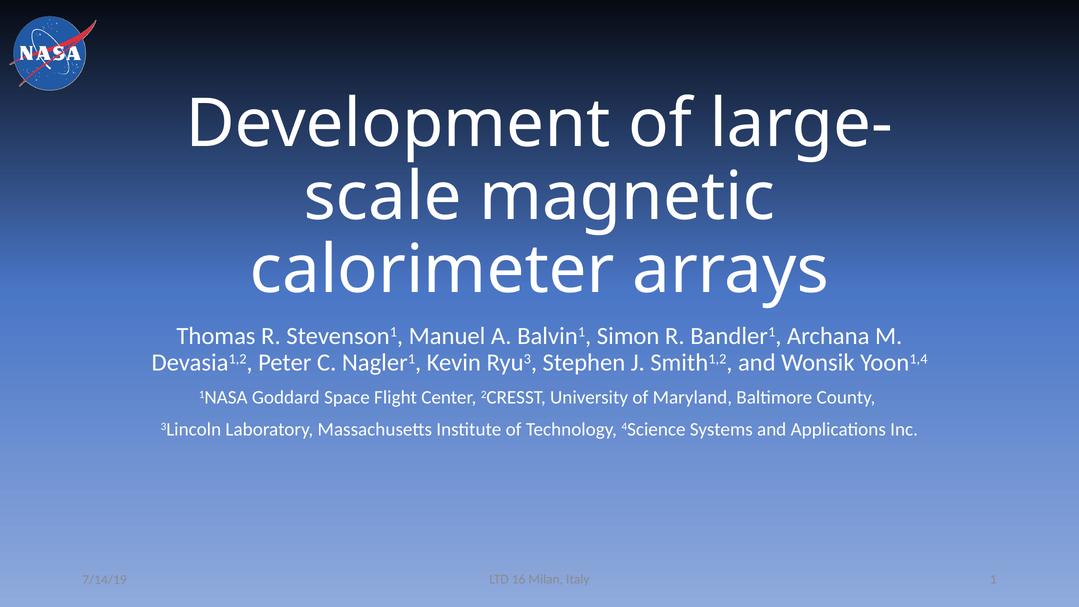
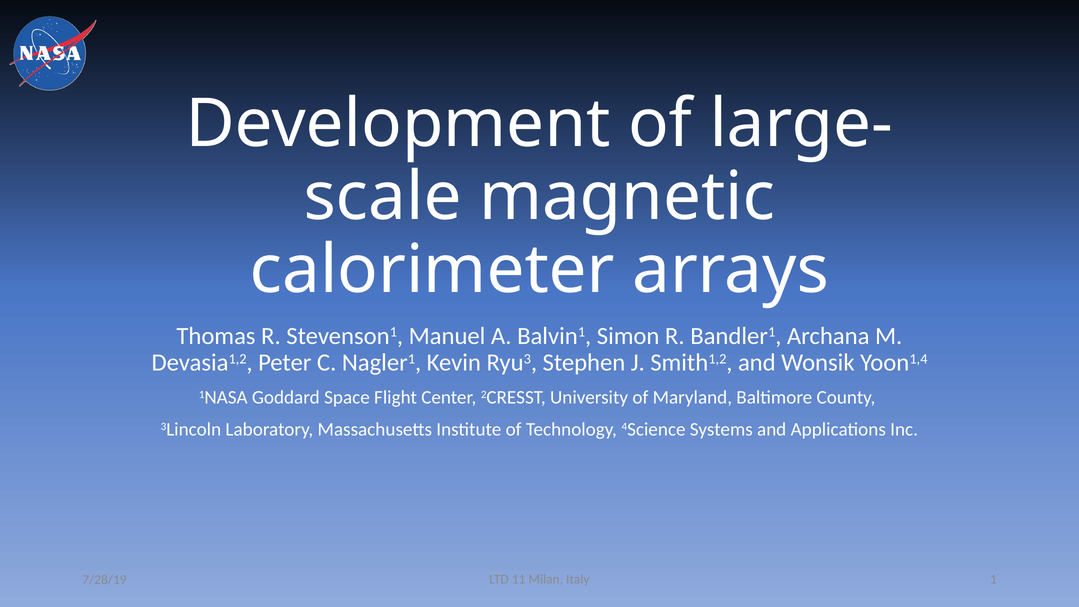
16: 16 -> 11 (519, 579)
7/14/19: 7/14/19 -> 7/28/19 (104, 580)
